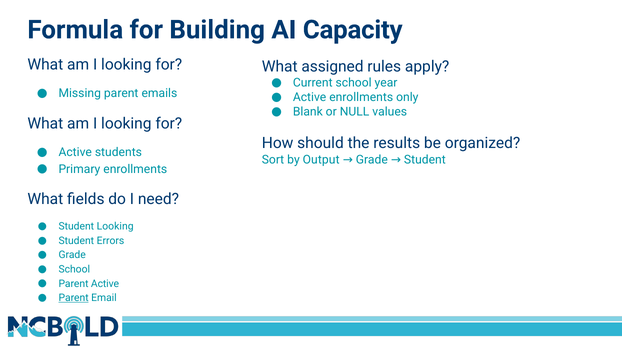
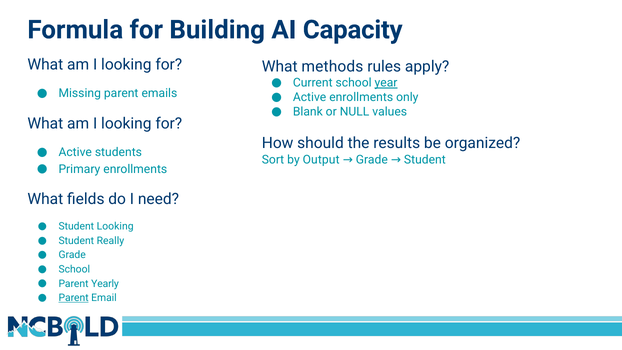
assigned: assigned -> methods (332, 67)
year underline: none -> present (386, 83)
Errors: Errors -> Really (110, 241)
Parent Active: Active -> Yearly (105, 284)
